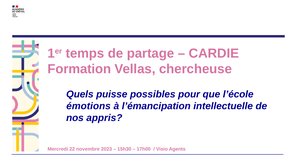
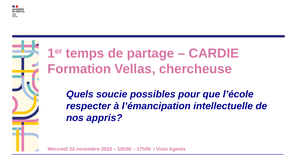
puisse: puisse -> soucie (112, 94)
émotions: émotions -> respecter (89, 106)
